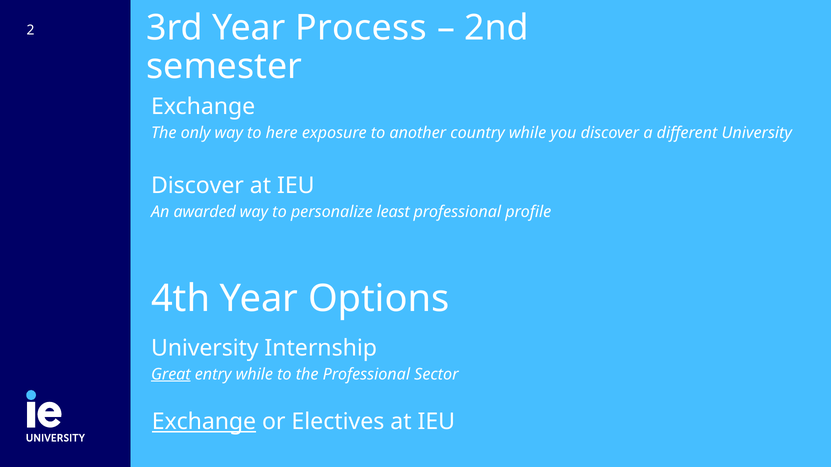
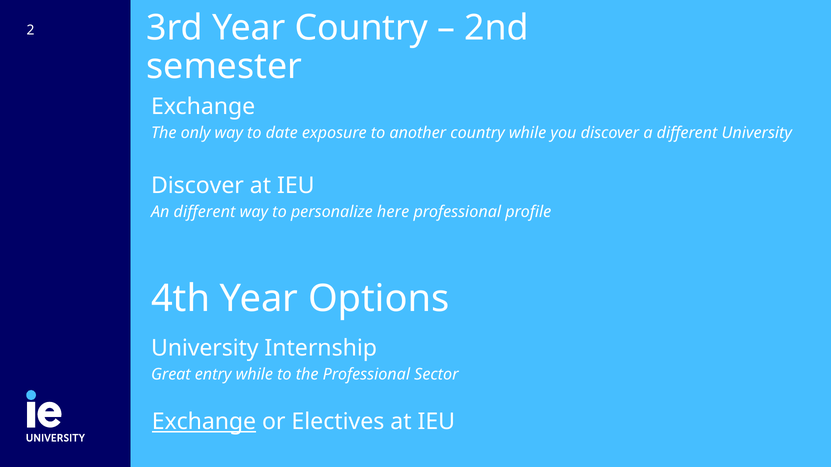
Year Process: Process -> Country (361, 28)
here: here -> date (282, 133)
An awarded: awarded -> different (205, 212)
least: least -> here (393, 212)
Great underline: present -> none (171, 375)
